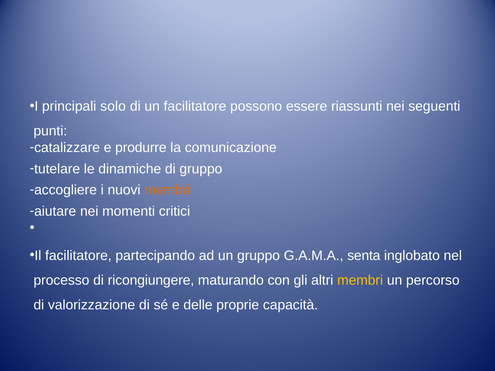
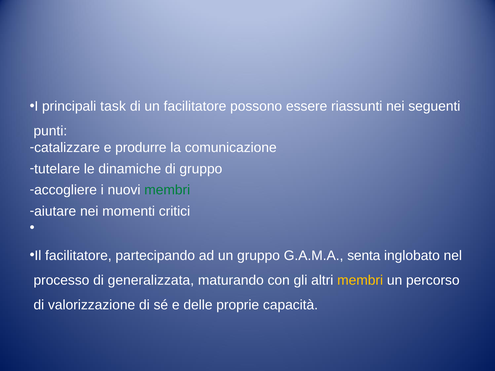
solo: solo -> task (113, 106)
membri colour: orange -> green (167, 190)
ricongiungere: ricongiungere -> generalizzata (151, 280)
